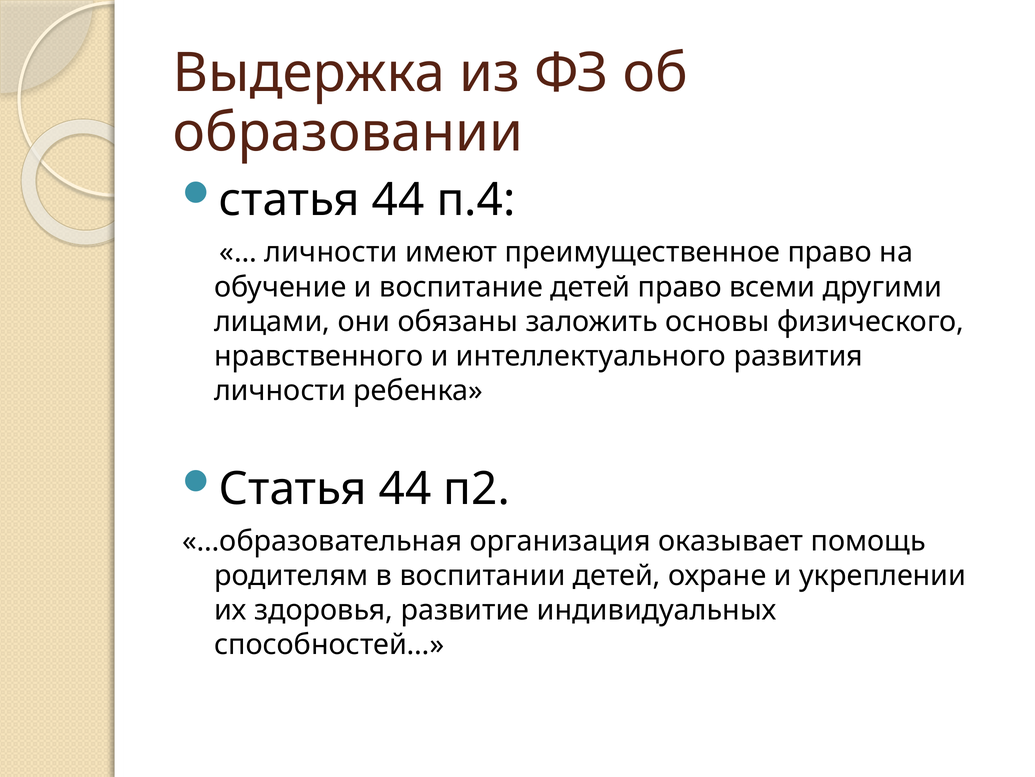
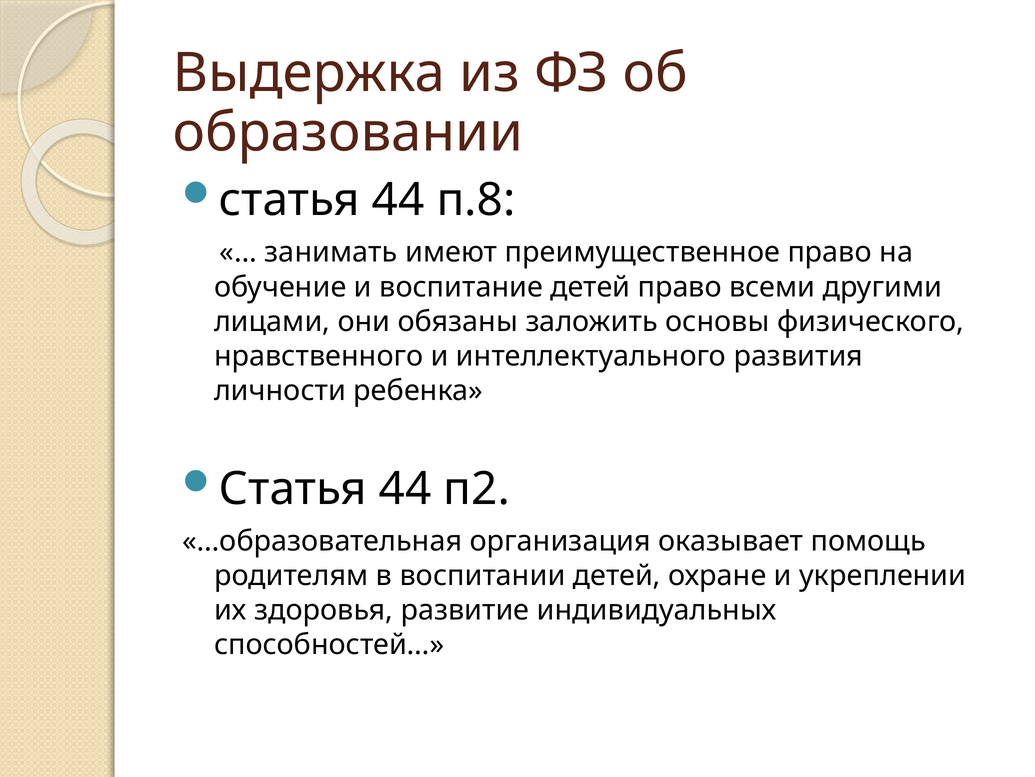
п.4: п.4 -> п.8 (476, 200)
личности: личности -> занимать (331, 252)
